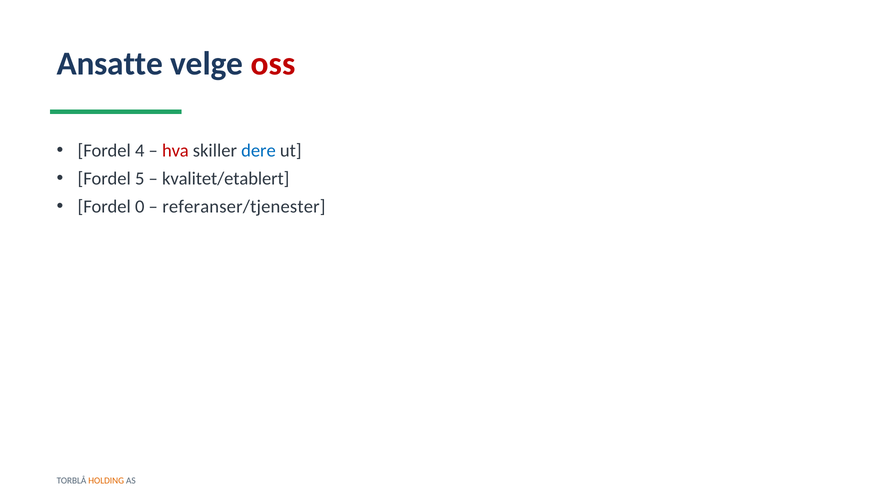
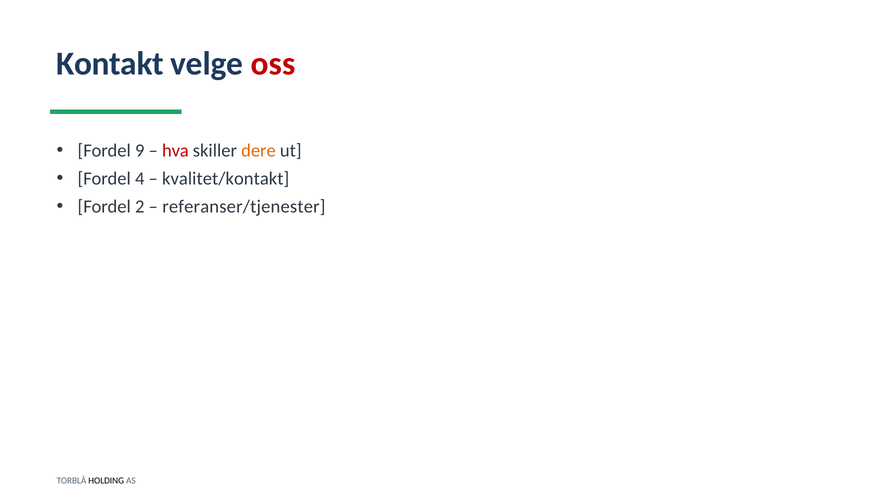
Ansatte: Ansatte -> Kontakt (110, 64)
4: 4 -> 9 (140, 151)
dere colour: blue -> orange (258, 151)
5: 5 -> 4 (140, 179)
kvalitet/etablert: kvalitet/etablert -> kvalitet/kontakt (226, 179)
0: 0 -> 2 (140, 207)
HOLDING colour: orange -> black (106, 481)
